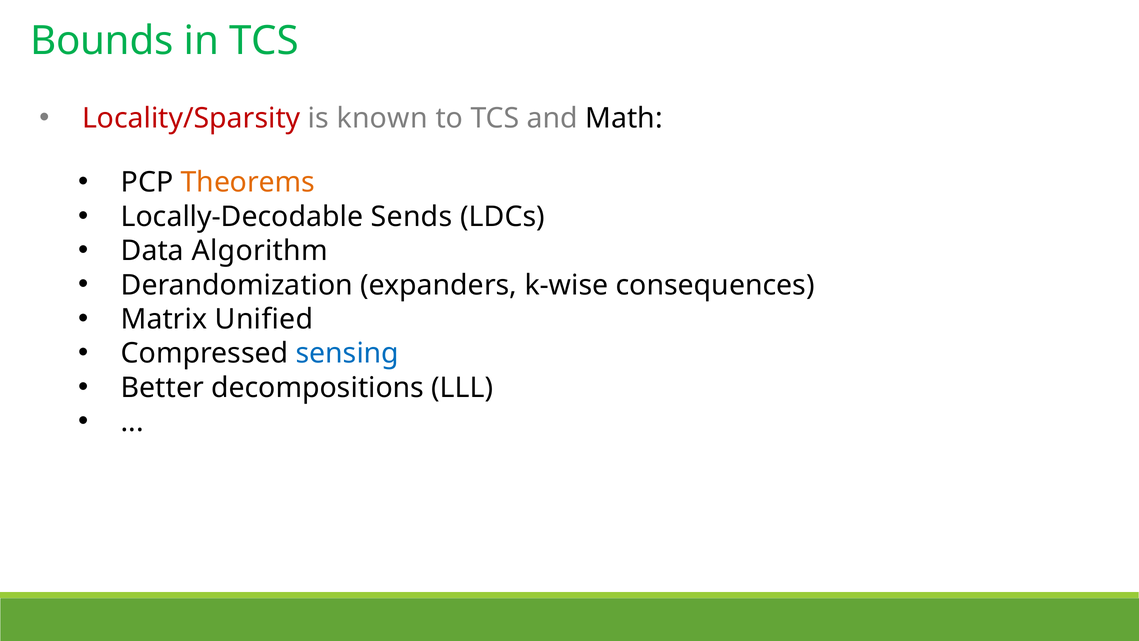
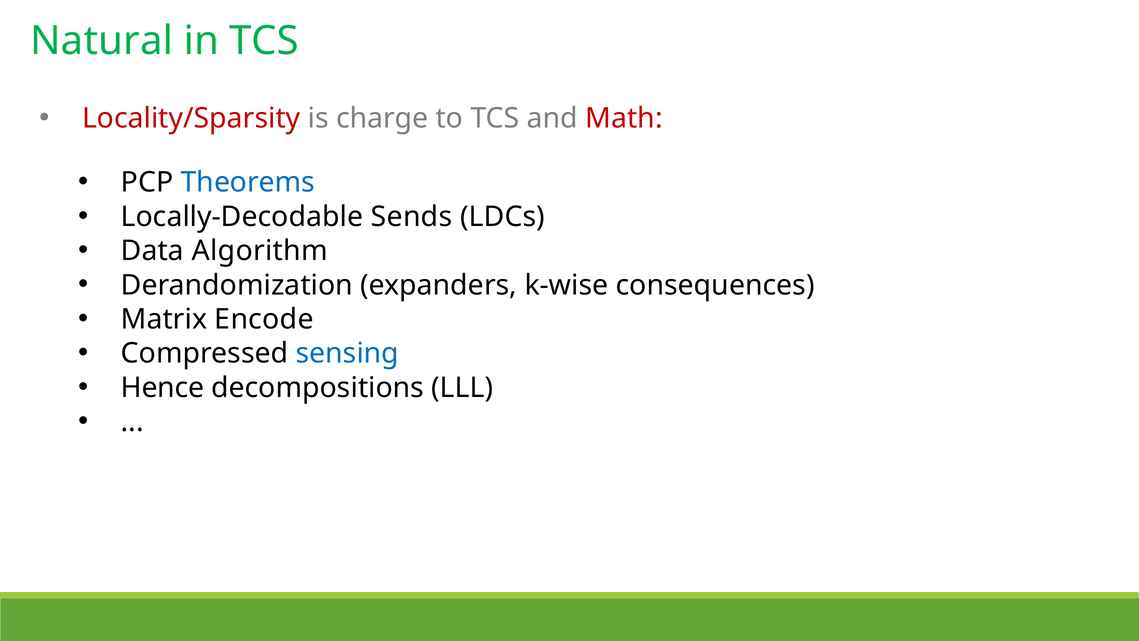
Bounds: Bounds -> Natural (102, 41)
known: known -> charge (382, 118)
Math colour: black -> red (624, 118)
Theorems colour: orange -> blue (248, 183)
Unified: Unified -> Encode (264, 319)
Better: Better -> Hence (162, 388)
